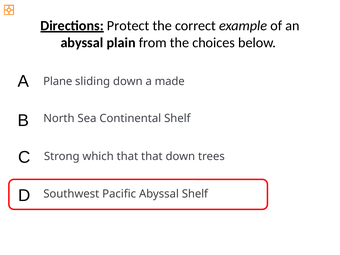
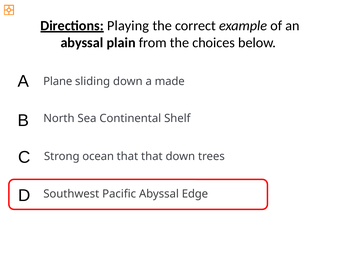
Protect: Protect -> Playing (128, 26)
which: which -> ocean (98, 156)
Abyssal Shelf: Shelf -> Edge (195, 194)
